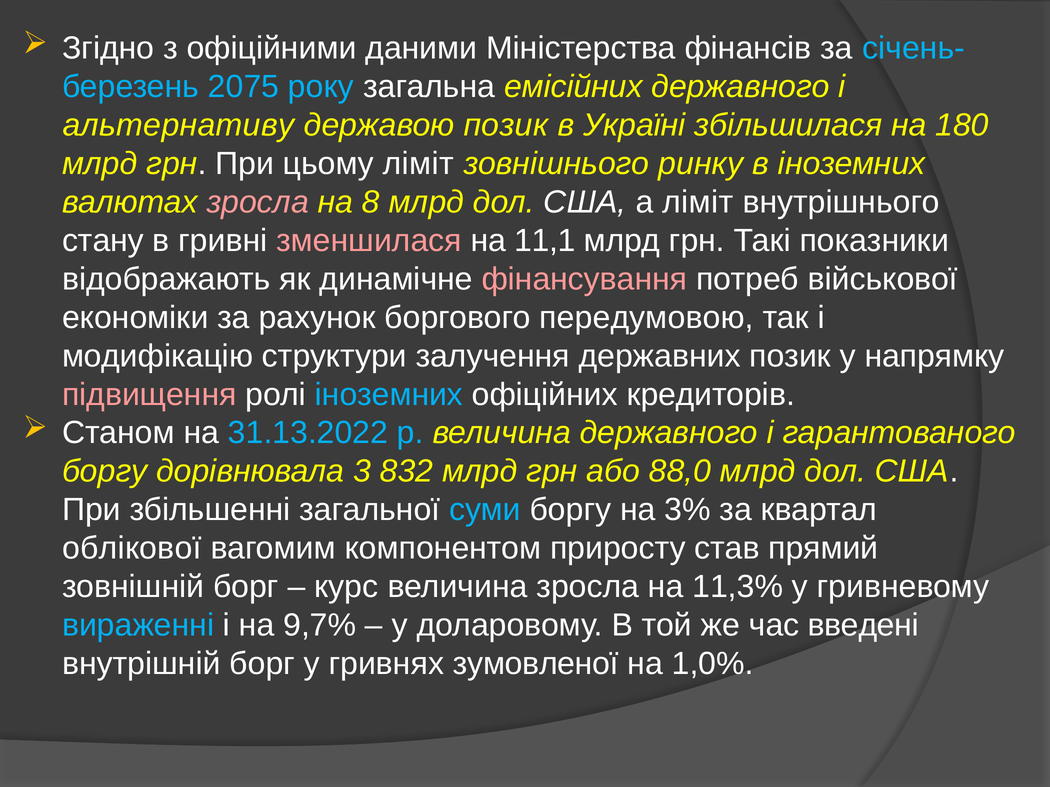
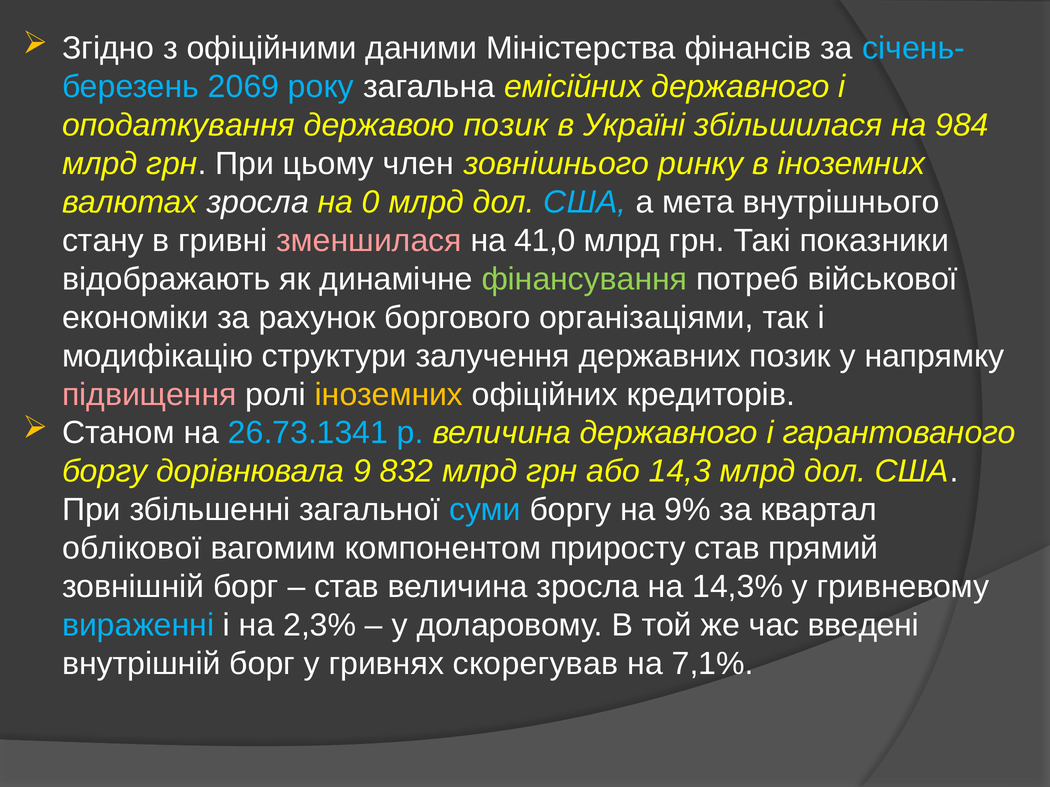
2075: 2075 -> 2069 (244, 87)
альтернативу: альтернативу -> оподаткування (179, 125)
180: 180 -> 984 (962, 125)
цьому ліміт: ліміт -> член (418, 164)
зросла colour: pink -> white (258, 202)
8: 8 -> 0 (371, 202)
США colour: white -> light blue (585, 202)
а ліміт: ліміт -> мета (698, 202)
11,1: 11,1 -> 41,0 (545, 241)
фінансування colour: pink -> light green (584, 279)
передумовою: передумовою -> організаціями (647, 318)
іноземних colour: light blue -> yellow (389, 395)
31.13.2022: 31.13.2022 -> 26.73.1341 (308, 433)
3: 3 -> 9 (362, 472)
88,0: 88,0 -> 14,3 (680, 472)
3%: 3% -> 9% (687, 510)
курс: курс -> став (347, 587)
11,3%: 11,3% -> 14,3% (738, 587)
9,7%: 9,7% -> 2,3% (320, 626)
зумовленої: зумовленої -> скорегував (536, 664)
1,0%: 1,0% -> 7,1% (713, 664)
